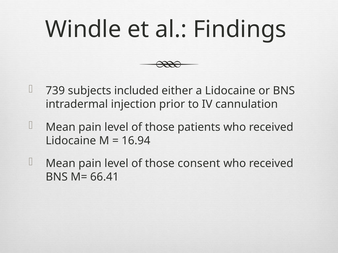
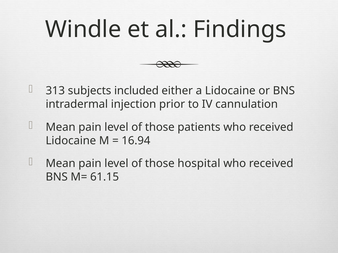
739: 739 -> 313 (55, 91)
consent: consent -> hospital (199, 164)
66.41: 66.41 -> 61.15 (105, 177)
